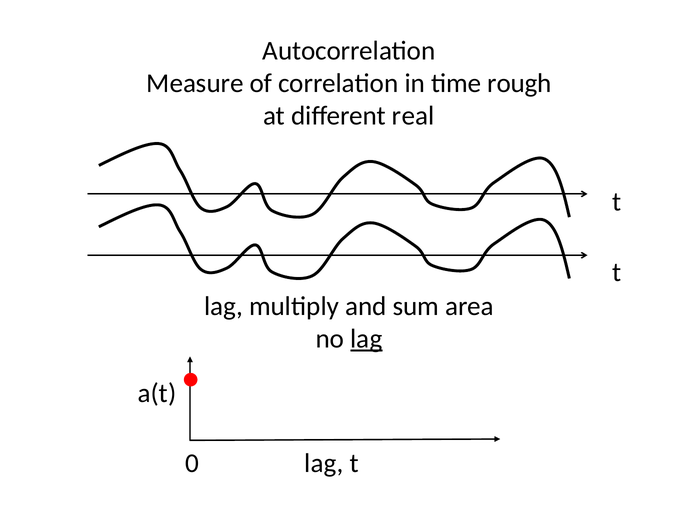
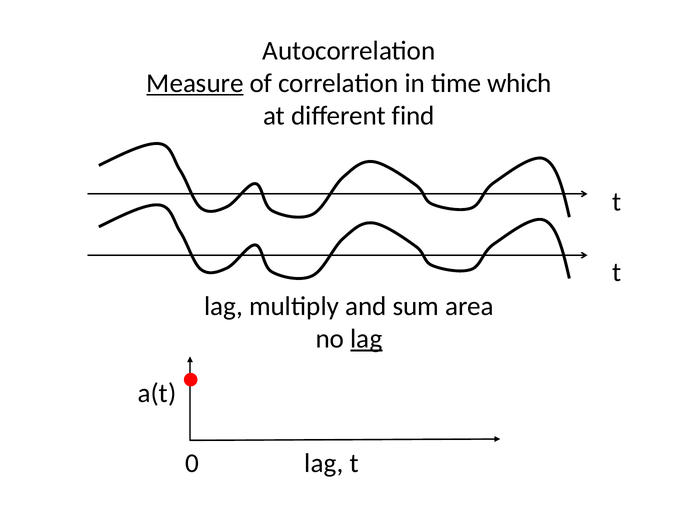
Measure underline: none -> present (195, 83)
rough: rough -> which (519, 83)
real: real -> find (413, 116)
